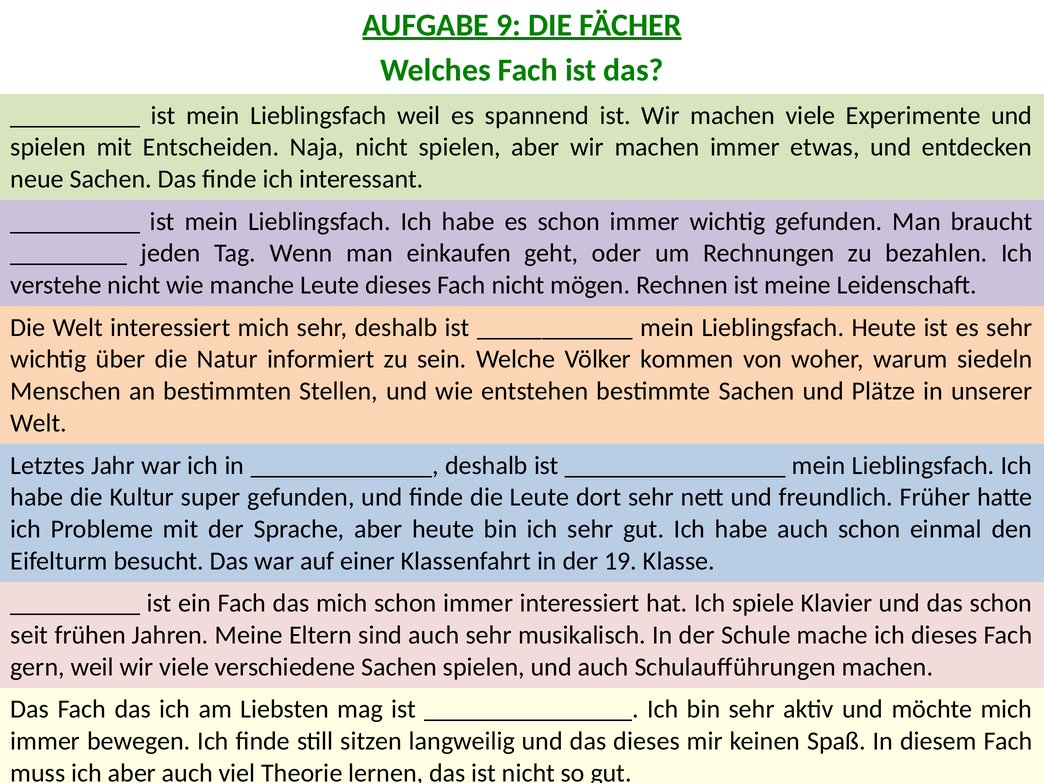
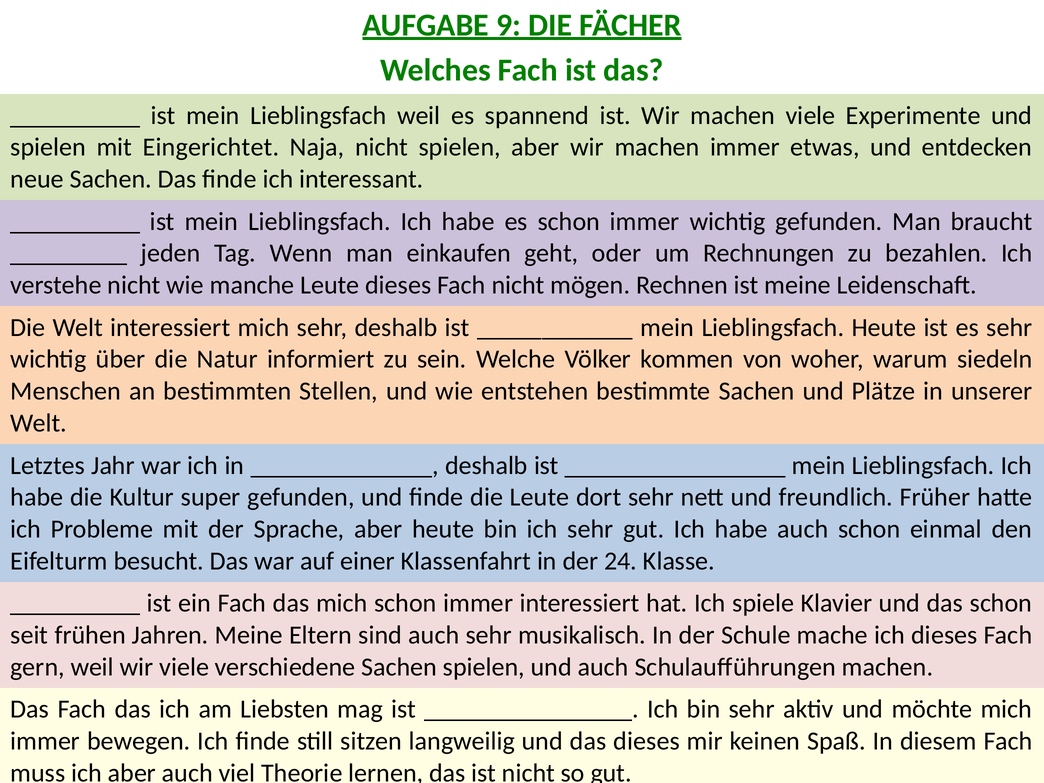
Entscheiden: Entscheiden -> Eingerichtet (211, 147)
19: 19 -> 24 (621, 561)
